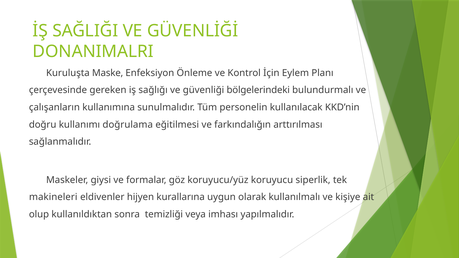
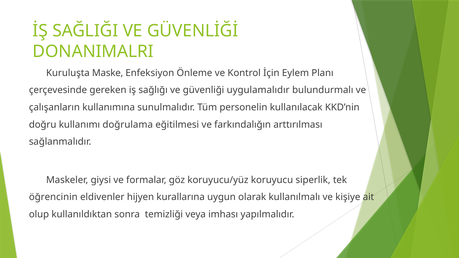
bölgelerindeki: bölgelerindeki -> uygulamalıdır (258, 90)
makineleri: makineleri -> öğrencinin (53, 197)
